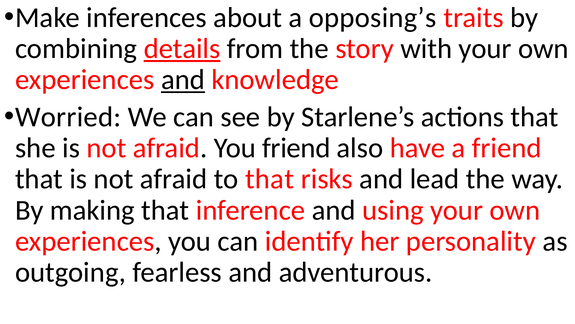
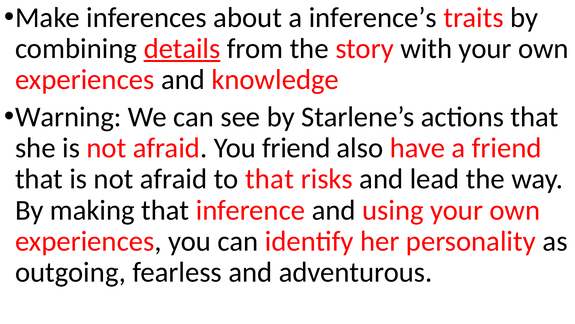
opposing’s: opposing’s -> inference’s (373, 18)
and underline: present -> none (183, 80)
Worried: Worried -> Warning (68, 117)
